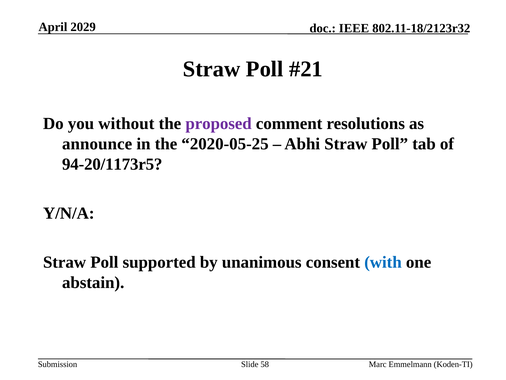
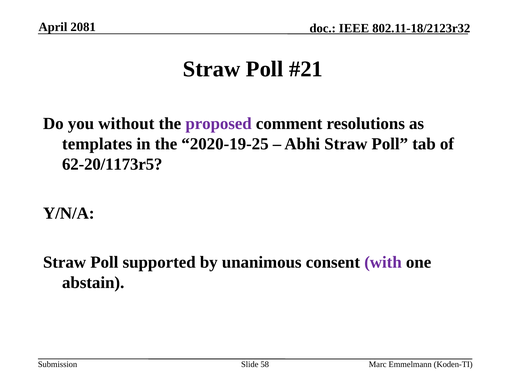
2029: 2029 -> 2081 (83, 27)
announce: announce -> templates (97, 144)
2020-05-25: 2020-05-25 -> 2020-19-25 (225, 144)
94-20/1173r5: 94-20/1173r5 -> 62-20/1173r5 (112, 164)
with colour: blue -> purple (383, 262)
